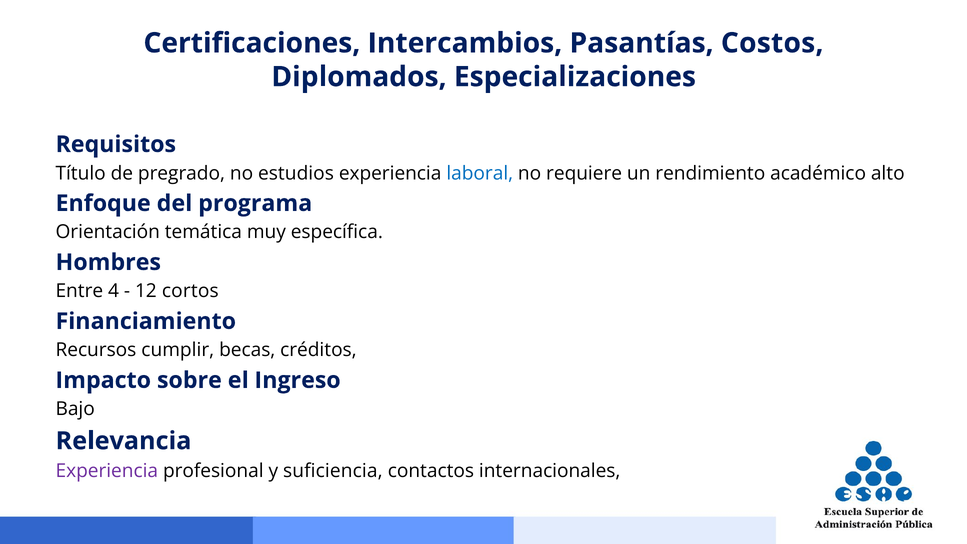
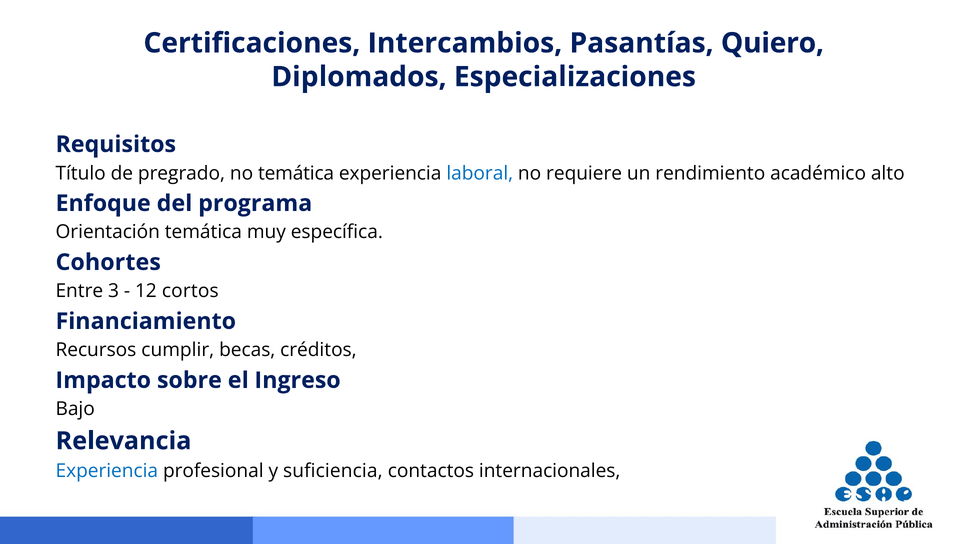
Costos: Costos -> Quiero (772, 43)
no estudios: estudios -> temática (296, 173)
Hombres: Hombres -> Cohortes (108, 262)
4: 4 -> 3 (114, 291)
Experiencia colour: purple -> blue (107, 471)
